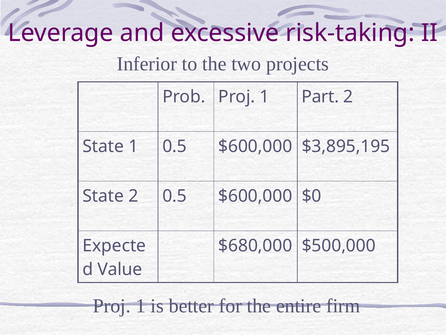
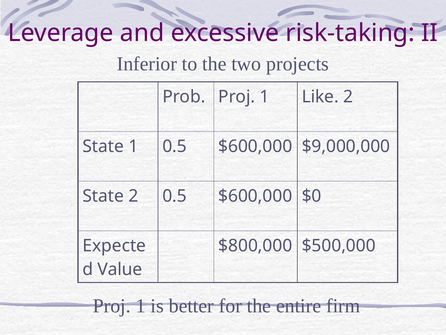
Part: Part -> Like (320, 97)
$3,895,195: $3,895,195 -> $9,000,000 (346, 146)
$680,000: $680,000 -> $800,000 (255, 245)
